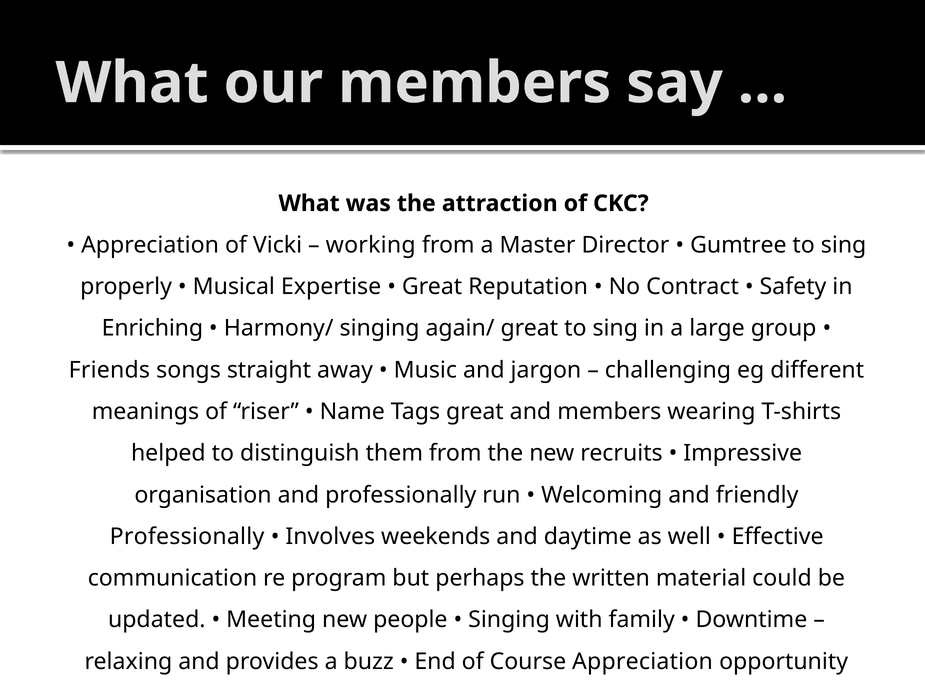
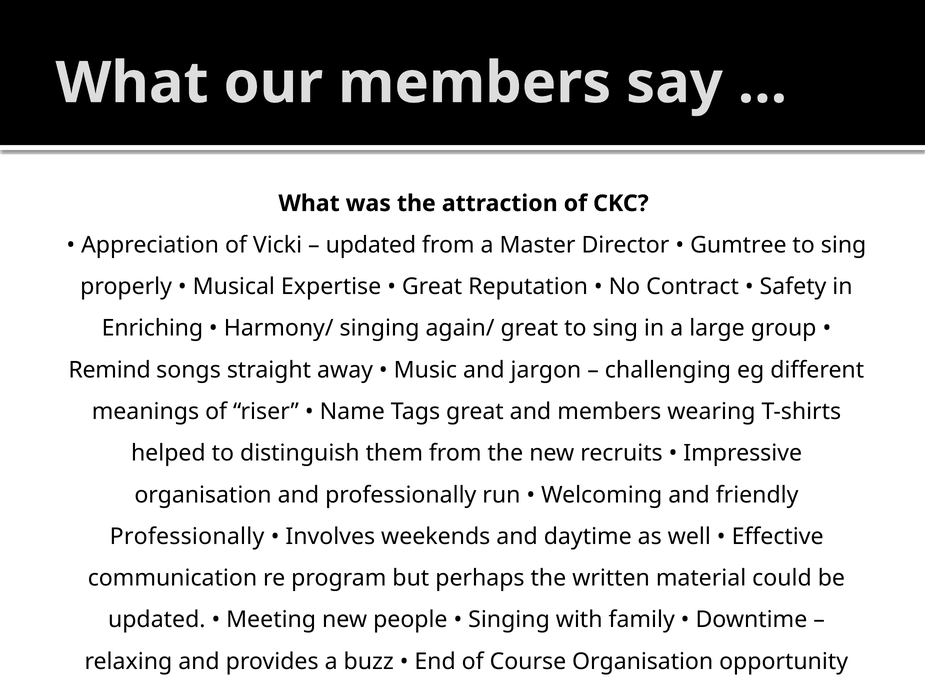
working: working -> updated (371, 245)
Friends: Friends -> Remind (110, 370)
Course Appreciation: Appreciation -> Organisation (643, 661)
